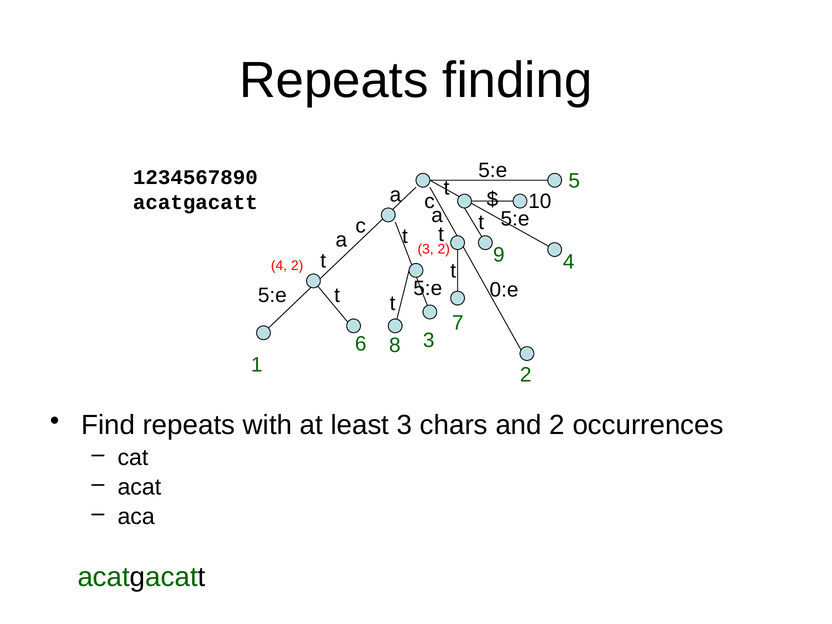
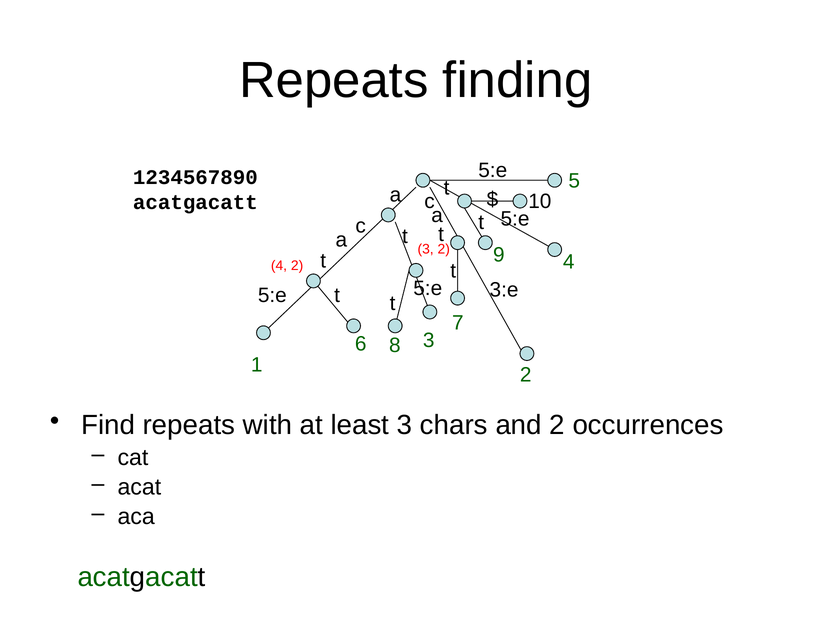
0:e: 0:e -> 3:e (504, 290)
